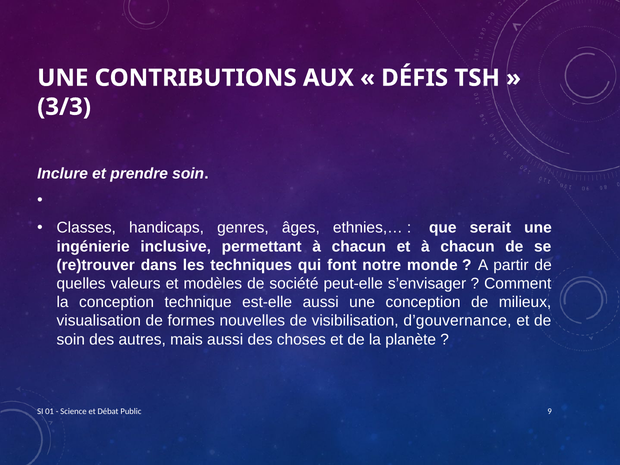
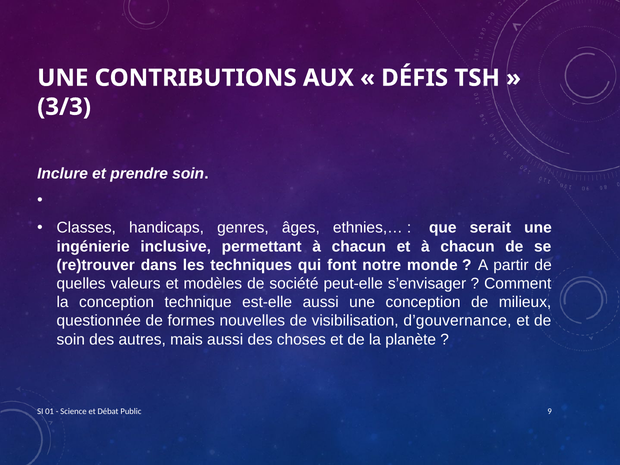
visualisation: visualisation -> questionnée (99, 321)
